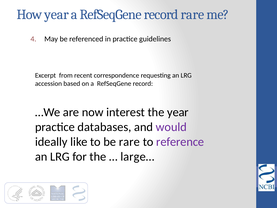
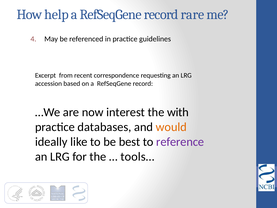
How year: year -> help (57, 15)
the year: year -> with (178, 112)
would colour: purple -> orange (171, 127)
be rare: rare -> best (130, 142)
large…: large… -> tools… (137, 156)
